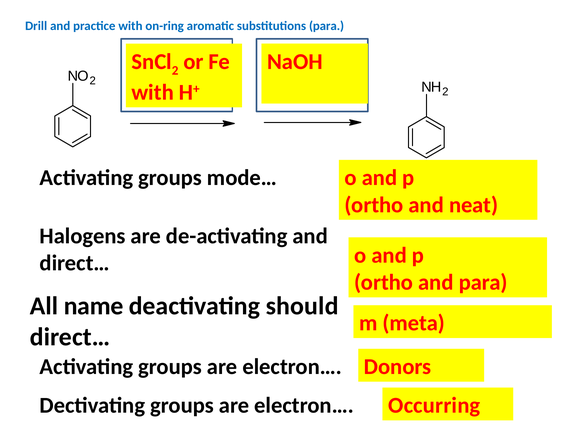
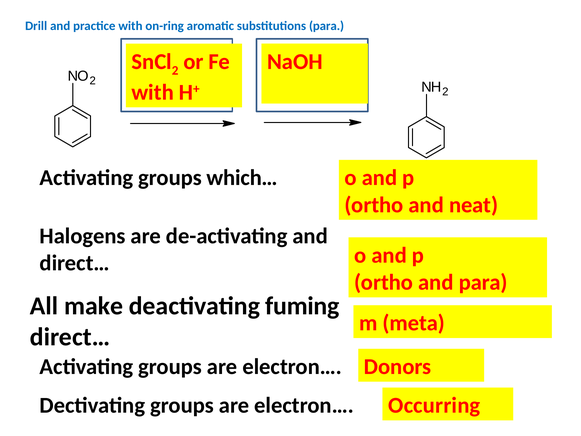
mode…: mode… -> which… (242, 178)
name: name -> make (94, 306)
should: should -> fuming (302, 306)
